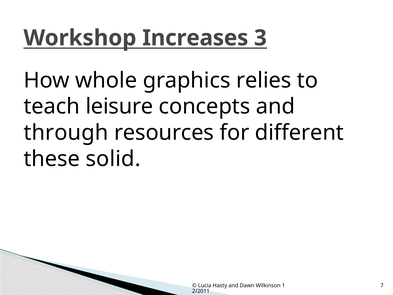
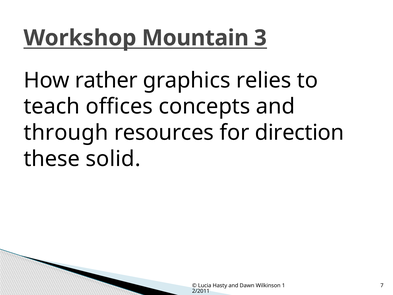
Increases: Increases -> Mountain (195, 38)
whole: whole -> rather (106, 80)
leisure: leisure -> offices (119, 106)
different: different -> direction (300, 133)
